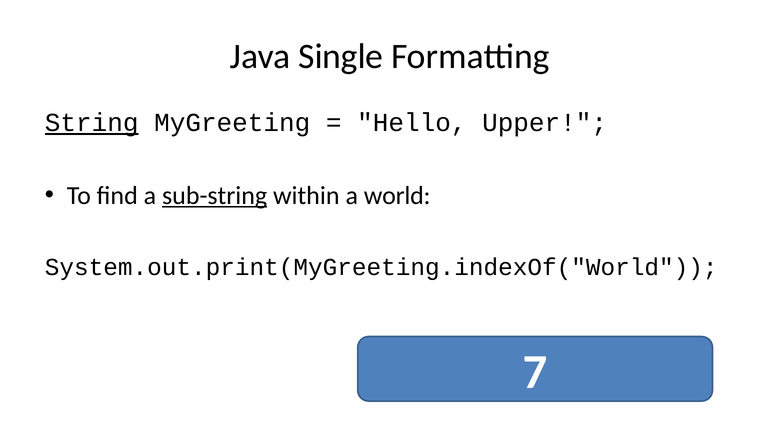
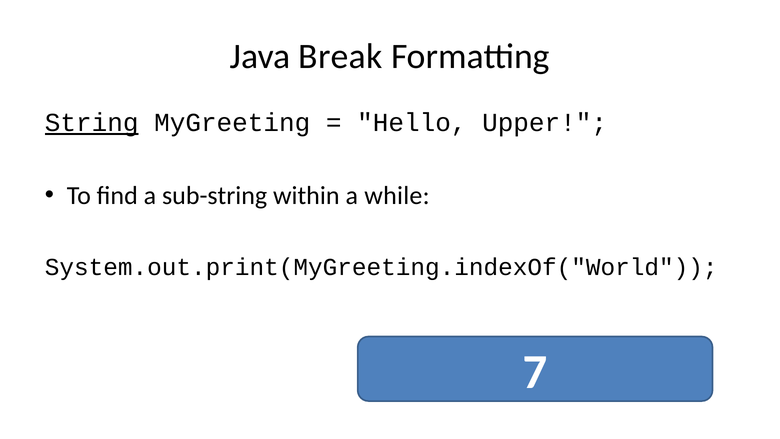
Single: Single -> Break (341, 57)
sub-string underline: present -> none (215, 196)
world: world -> while (397, 196)
